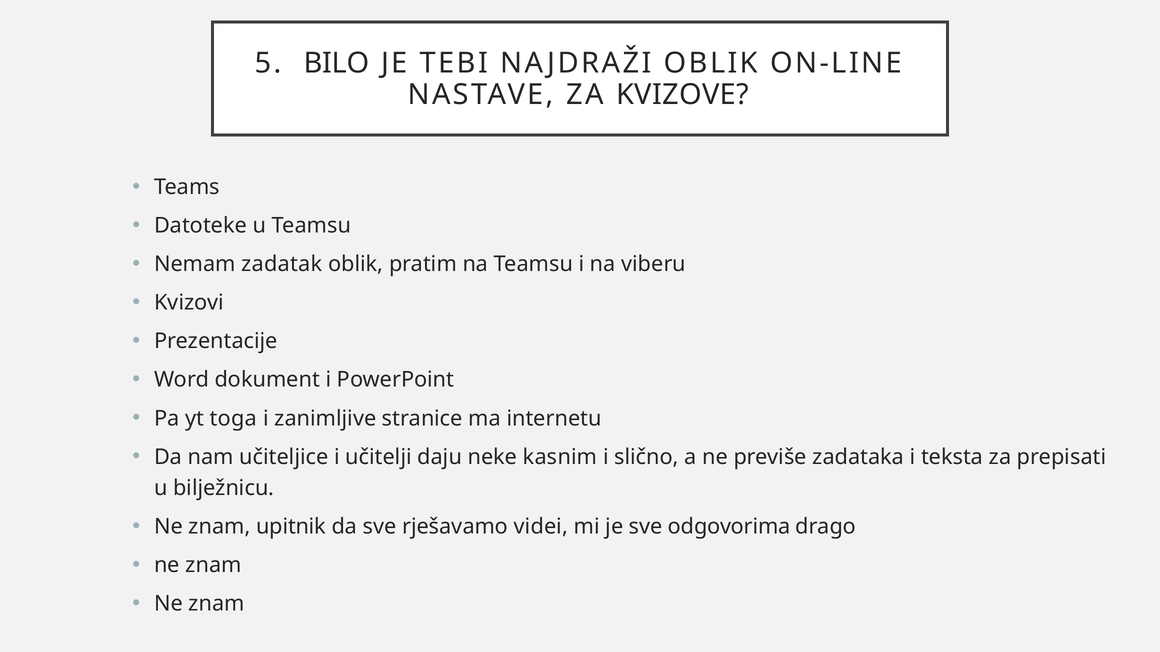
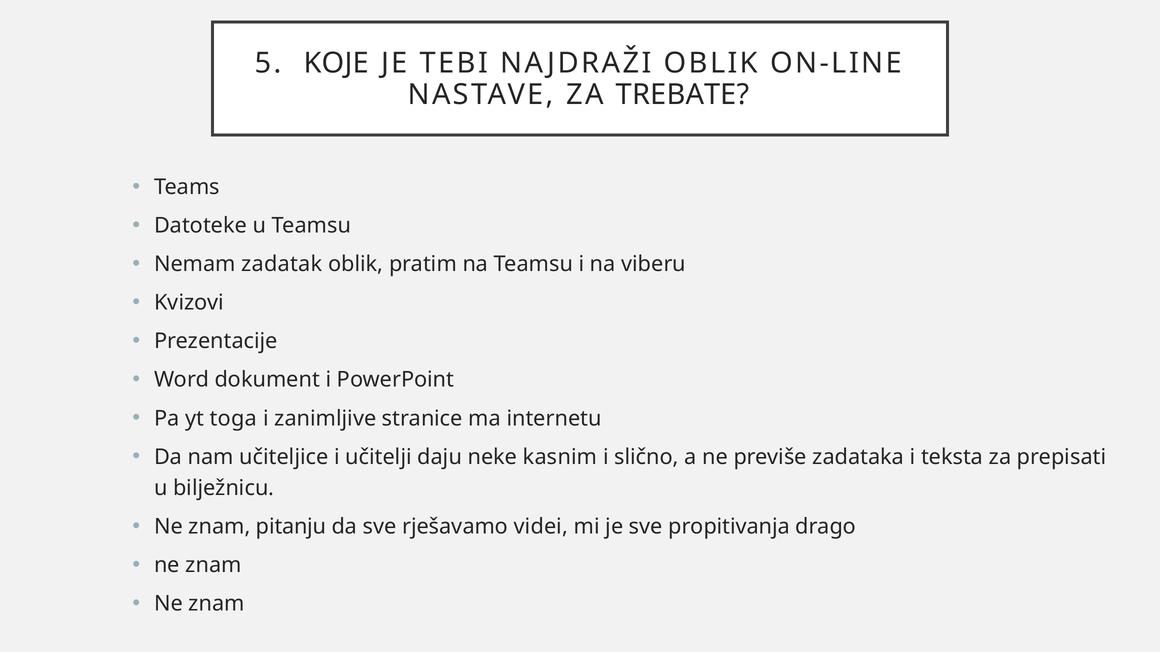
BILO: BILO -> KOJE (336, 63)
KVIZOVE: KVIZOVE -> TREBATE (683, 95)
upitnik: upitnik -> pitanju (291, 527)
odgovorima: odgovorima -> propitivanja (729, 527)
